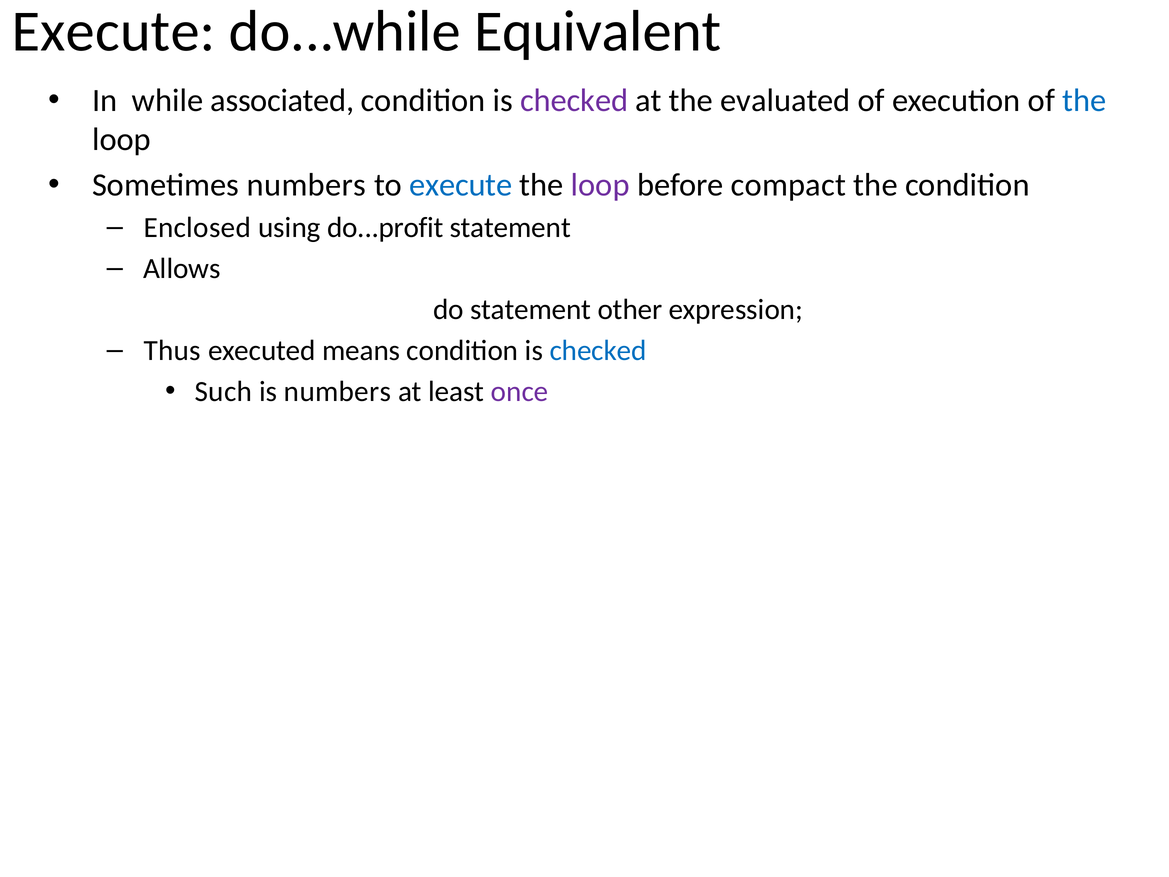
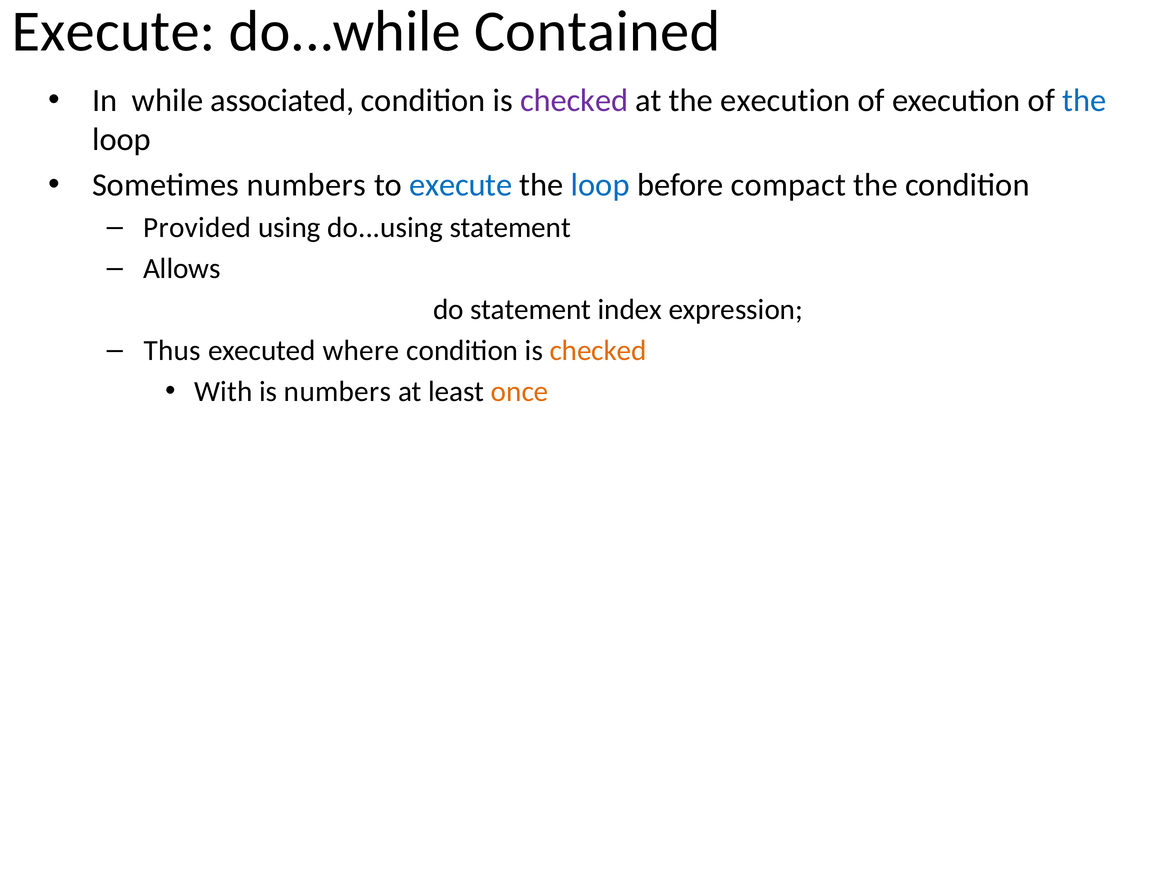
Equivalent: Equivalent -> Contained (597, 31)
the evaluated: evaluated -> execution (785, 101)
loop colour: purple -> blue (600, 185)
Enclosed: Enclosed -> Provided (197, 228)
do...profit: do...profit -> do...using (385, 228)
other: other -> index (630, 310)
means: means -> where (361, 350)
checked colour: blue -> orange (598, 350)
Such: Such -> With (223, 391)
once colour: purple -> orange (520, 391)
